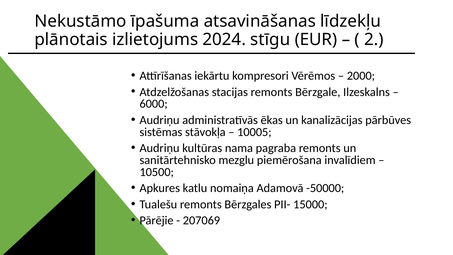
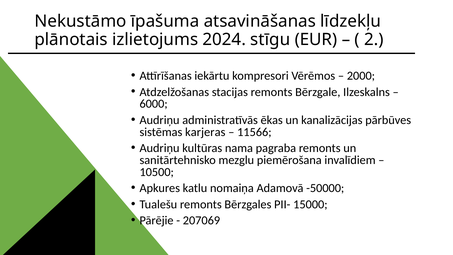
stāvokļa: stāvokļa -> karjeras (205, 132)
10005: 10005 -> 11566 (254, 132)
